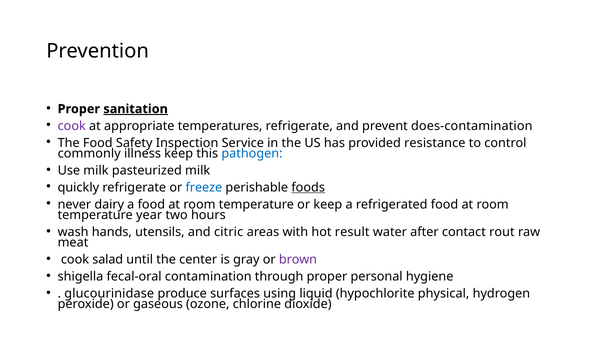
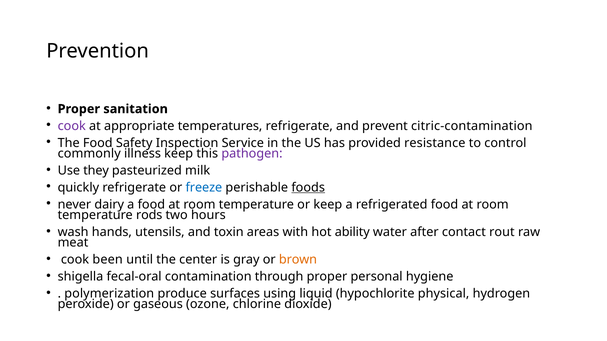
sanitation underline: present -> none (136, 109)
does-contamination: does-contamination -> citric-contamination (472, 126)
pathogen colour: blue -> purple (252, 154)
Use milk: milk -> they (96, 171)
year: year -> rods (149, 215)
citric: citric -> toxin (229, 232)
result: result -> ability (352, 232)
salad: salad -> been (108, 260)
brown colour: purple -> orange (298, 260)
glucourinidase: glucourinidase -> polymerization (109, 294)
